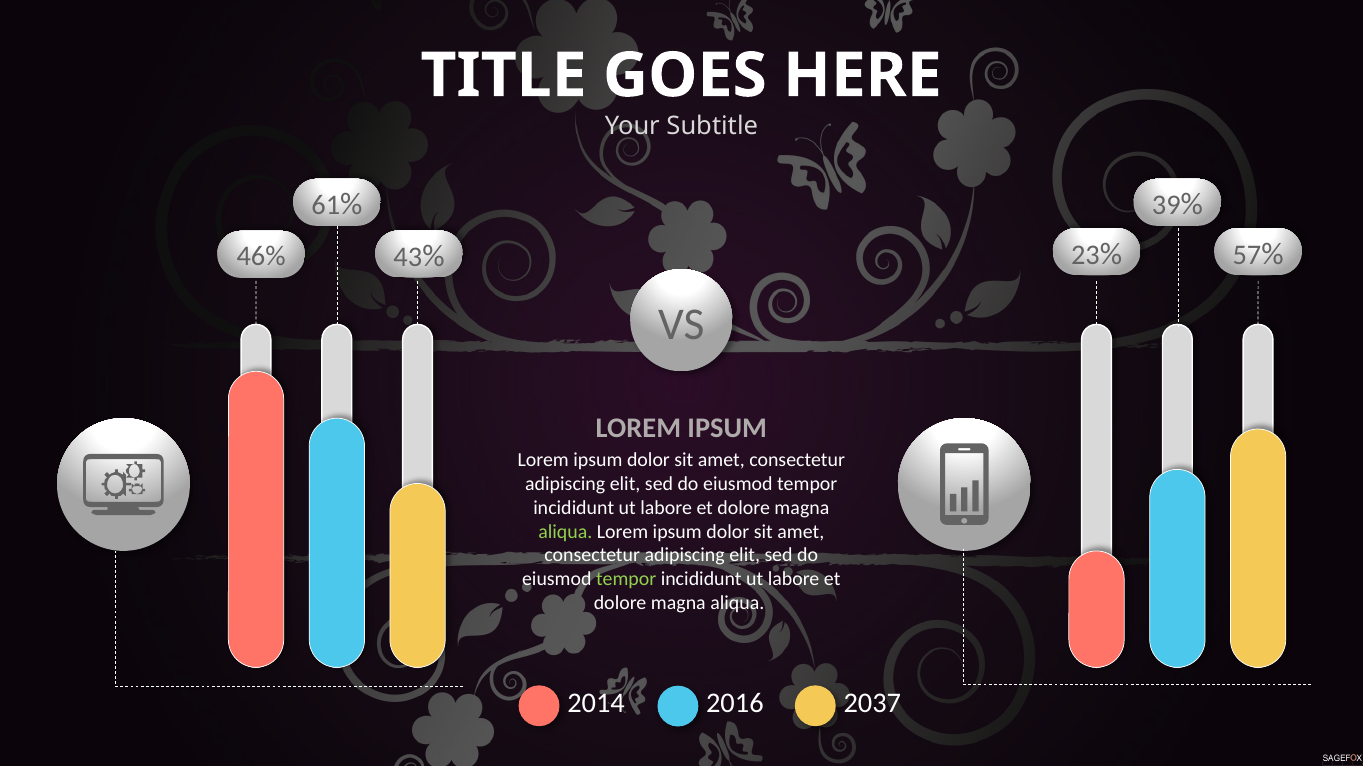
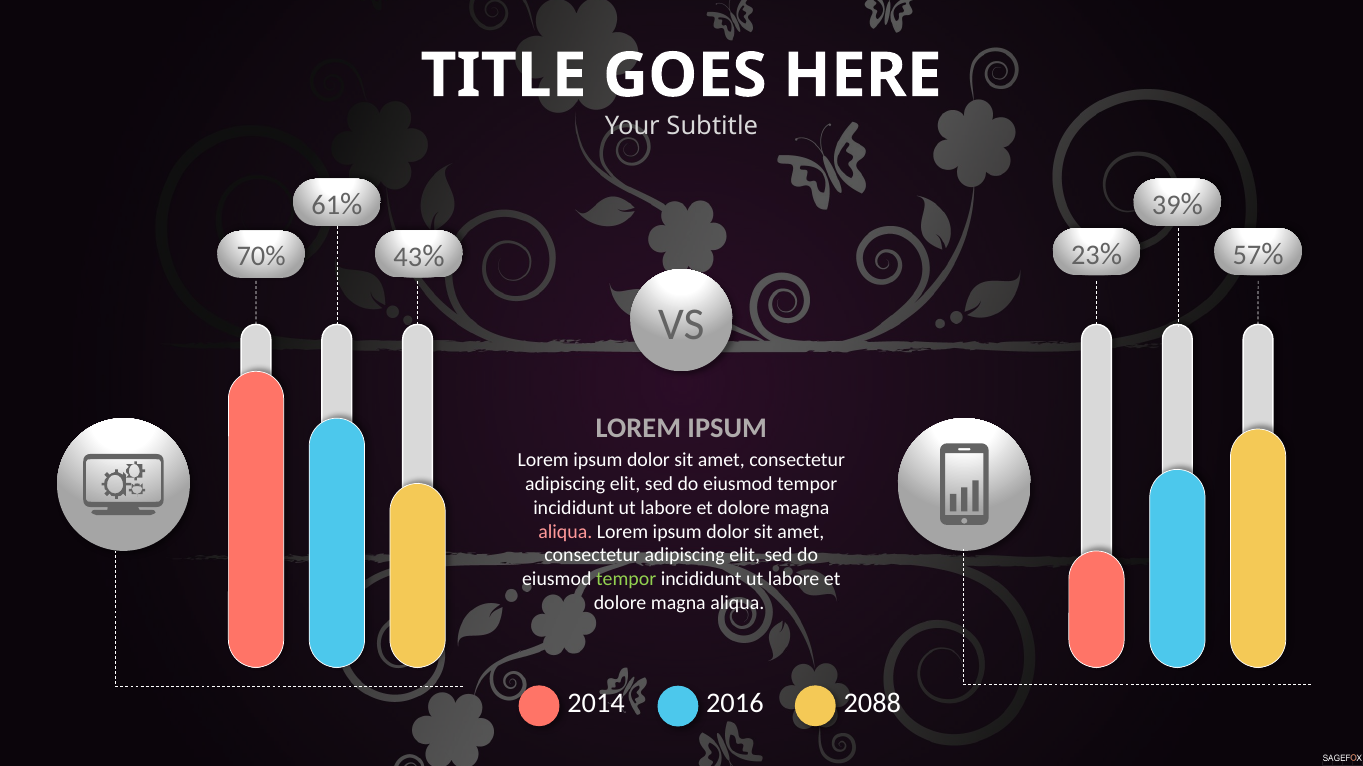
46%: 46% -> 70% (261, 257)
aliqua colour: light green -> pink (565, 532)
2037: 2037 -> 2088 (872, 703)
